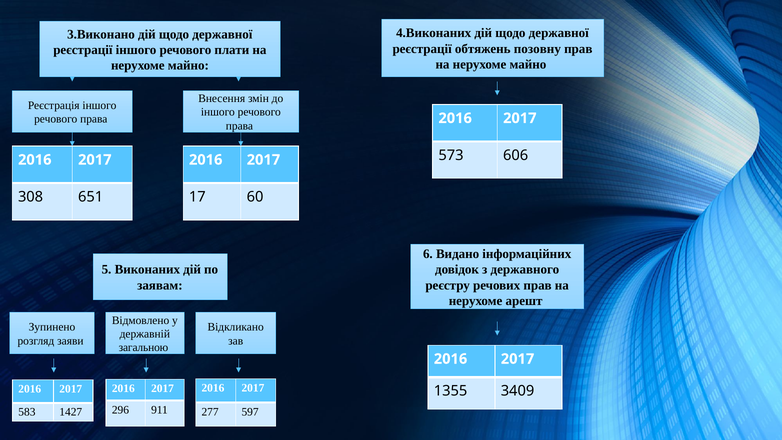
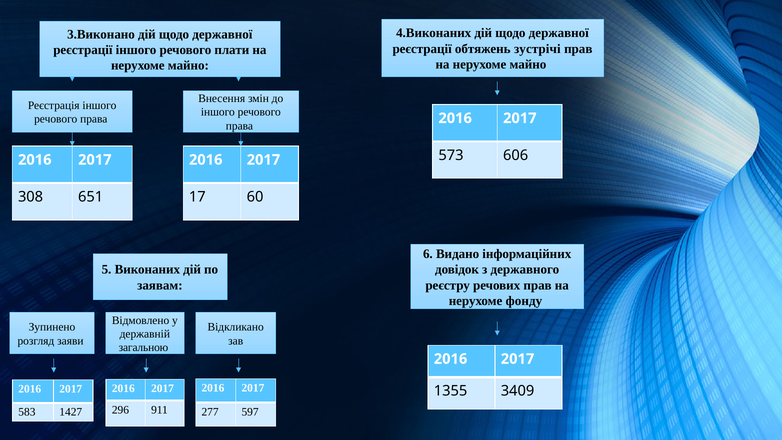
позовну: позовну -> зустрічі (537, 49)
арешт: арешт -> фонду (524, 301)
